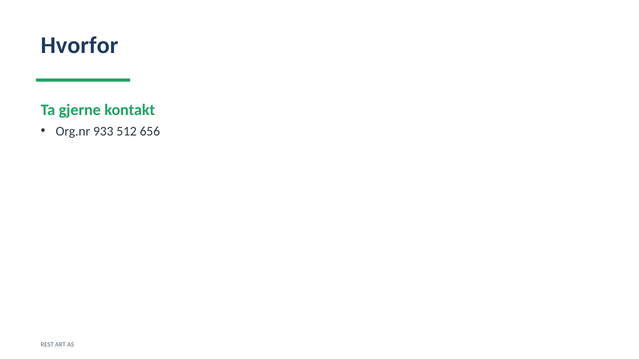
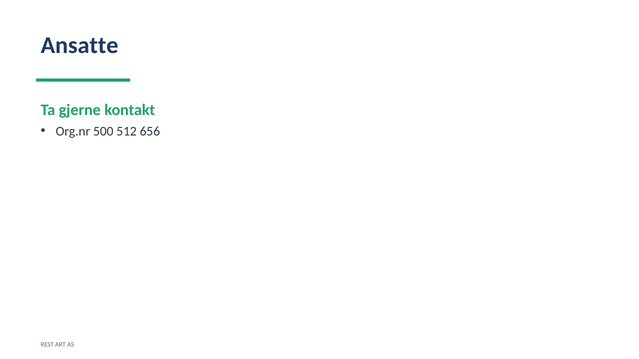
Hvorfor: Hvorfor -> Ansatte (80, 46)
933: 933 -> 500 (103, 131)
